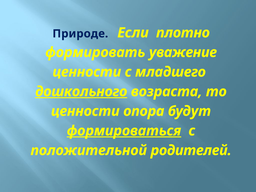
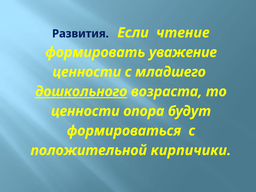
Природе: Природе -> Развития (80, 34)
плотно: плотно -> чтение (183, 33)
формироваться underline: present -> none (124, 131)
родителей: родителей -> кирпичики (191, 150)
